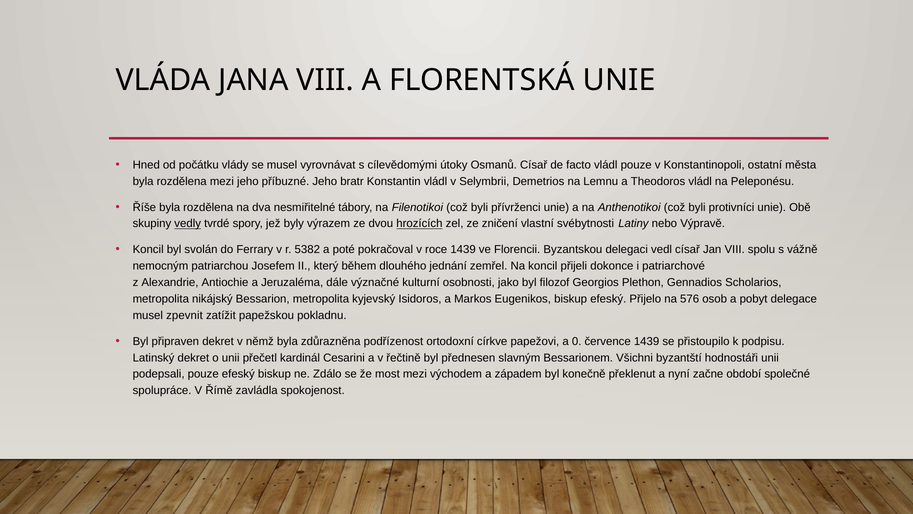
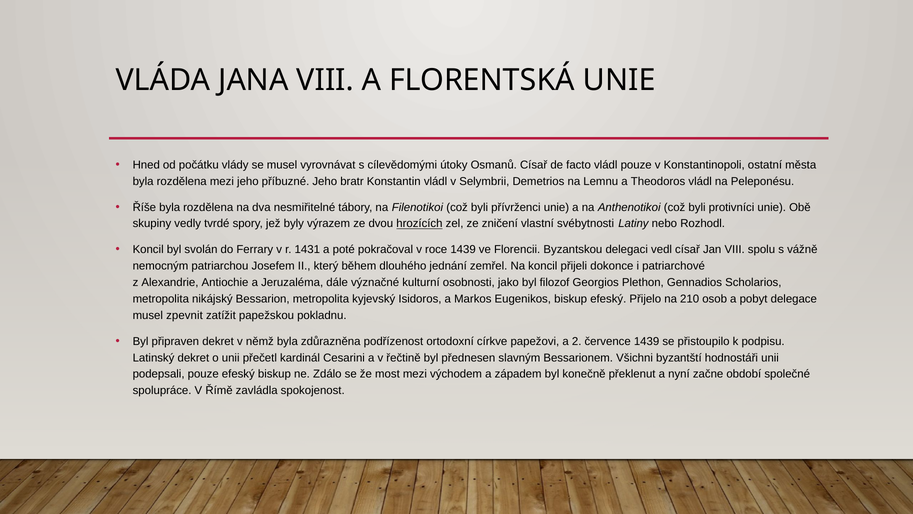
vedly underline: present -> none (188, 223)
Výpravě: Výpravě -> Rozhodl (703, 223)
5382: 5382 -> 1431 (307, 249)
576: 576 -> 210 (690, 299)
0: 0 -> 2 (577, 341)
